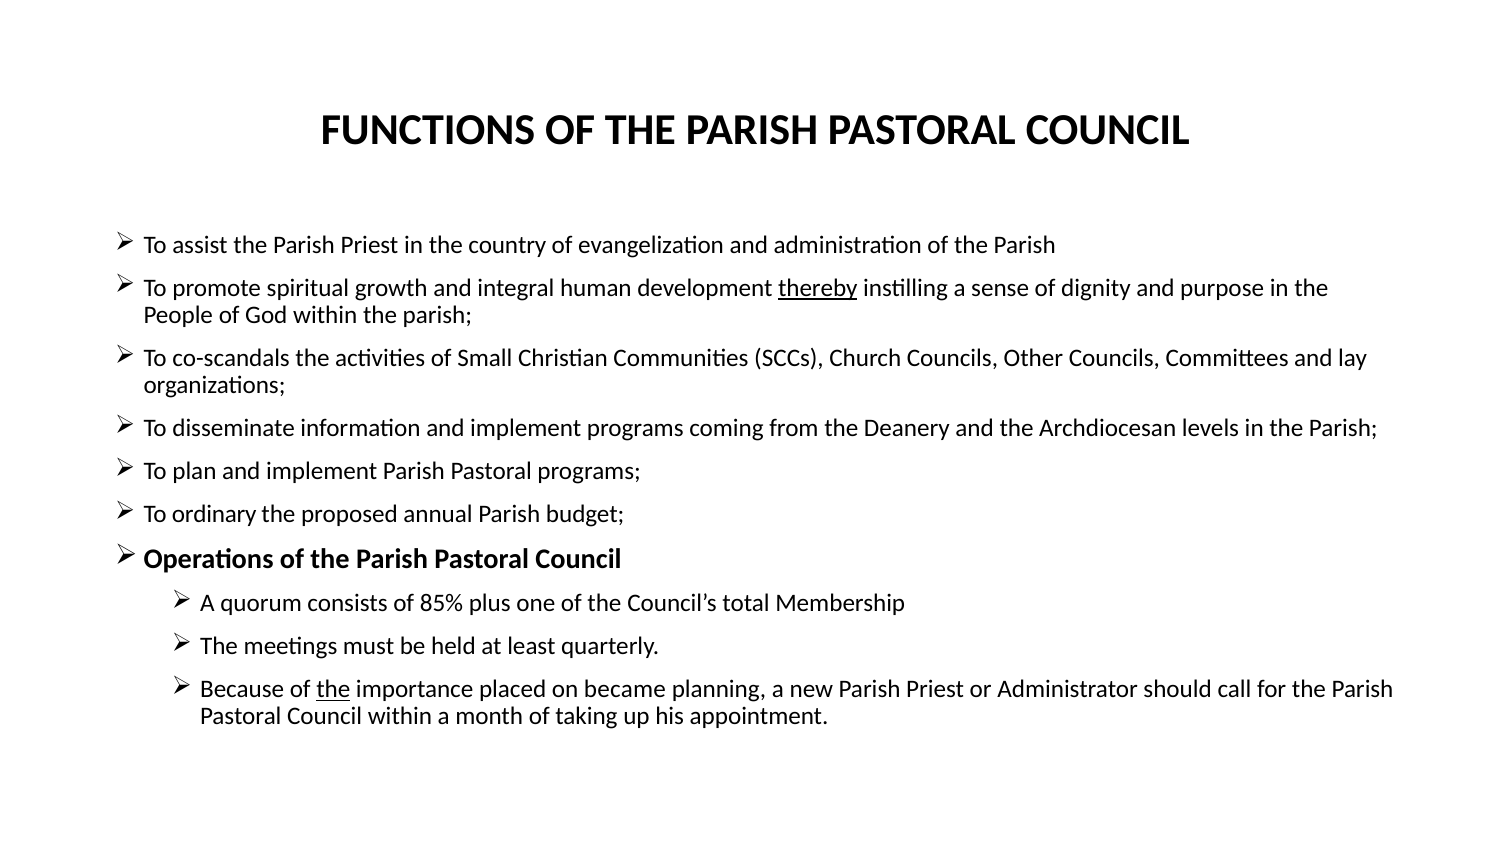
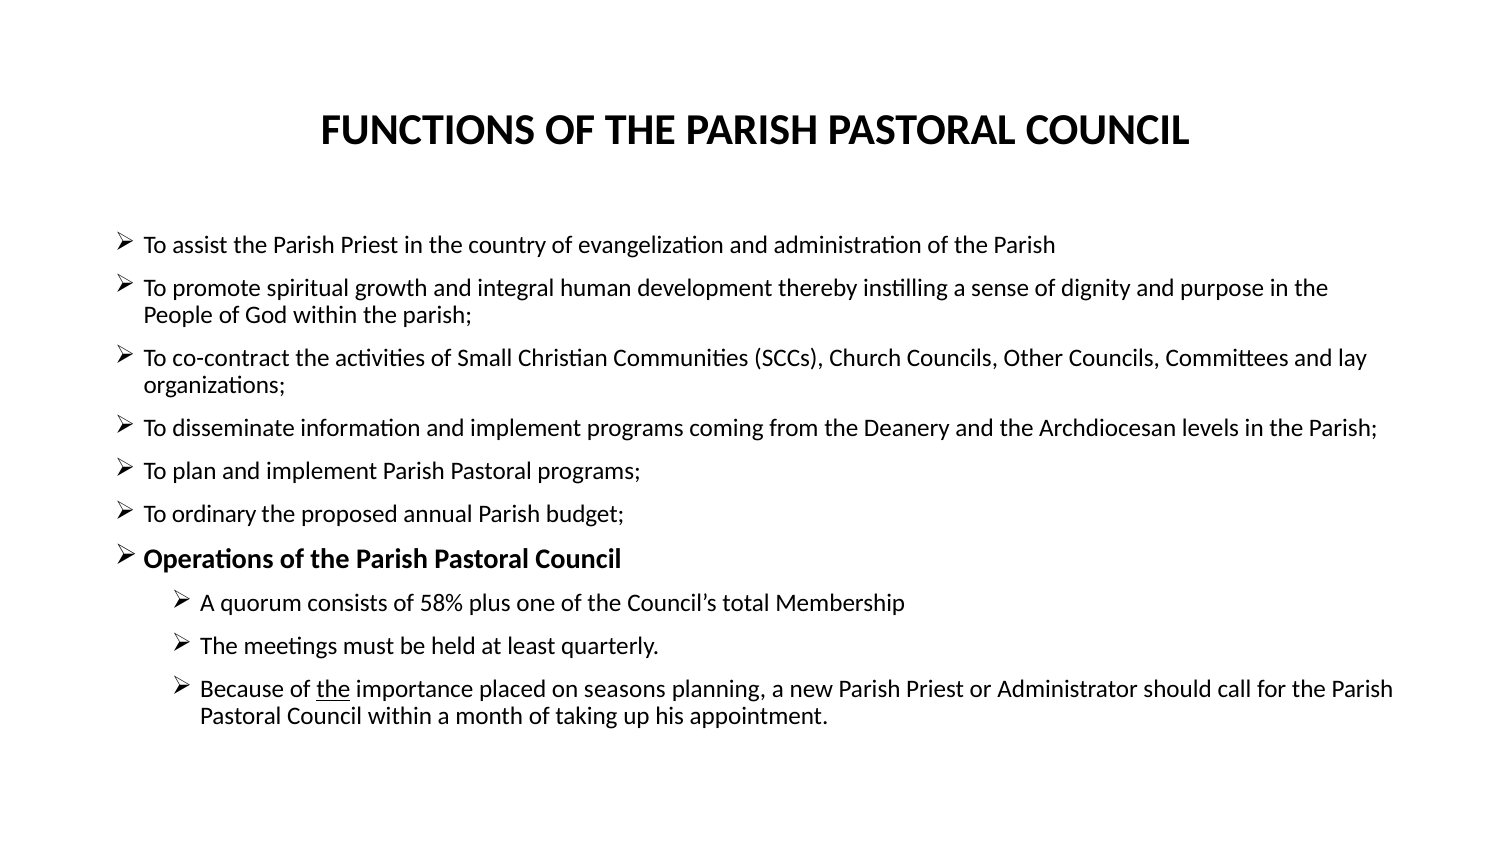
thereby underline: present -> none (818, 288)
co-scandals: co-scandals -> co-contract (231, 358)
85%: 85% -> 58% (442, 604)
became: became -> seasons (625, 689)
